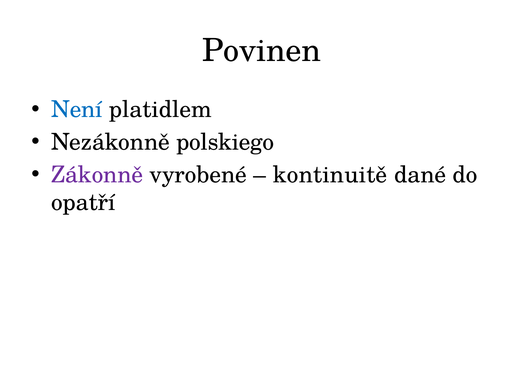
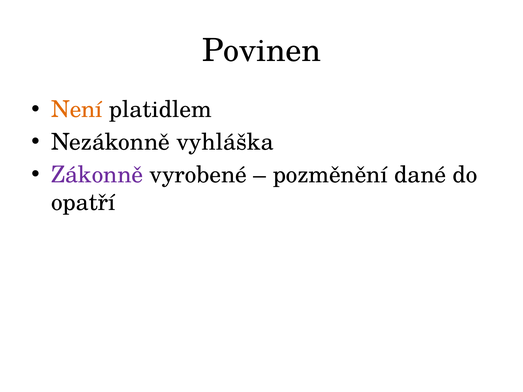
Není colour: blue -> orange (77, 110)
polskiego: polskiego -> vyhláška (225, 142)
kontinuitě: kontinuitě -> pozměnění (330, 175)
